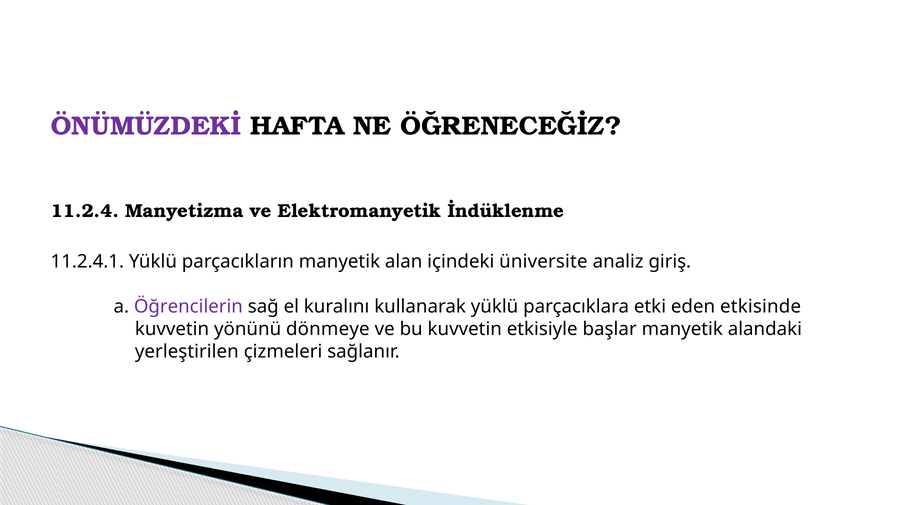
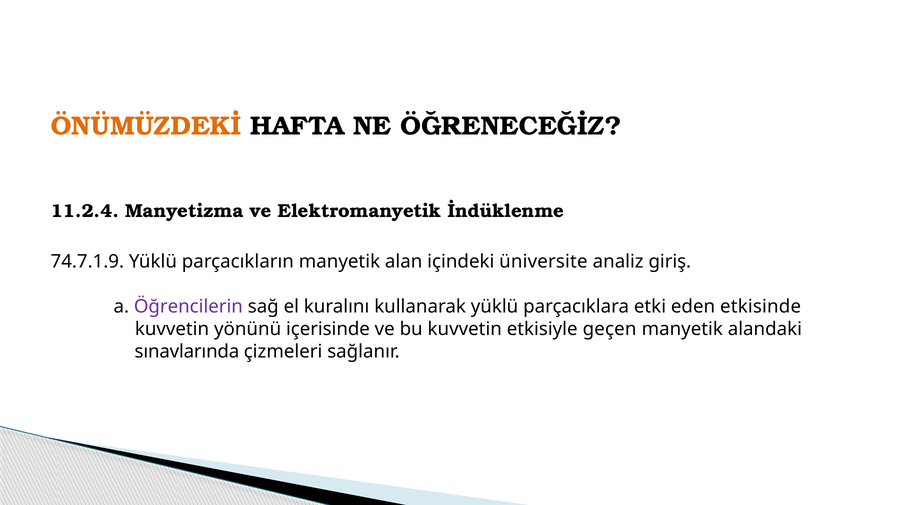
ÖNÜMÜZDEKİ colour: purple -> orange (146, 126)
11.2.4.1: 11.2.4.1 -> 74.7.1.9 (87, 262)
dönmeye: dönmeye -> içerisinde (328, 329)
başlar: başlar -> geçen (610, 329)
yerleştirilen: yerleştirilen -> sınavlarında (187, 351)
